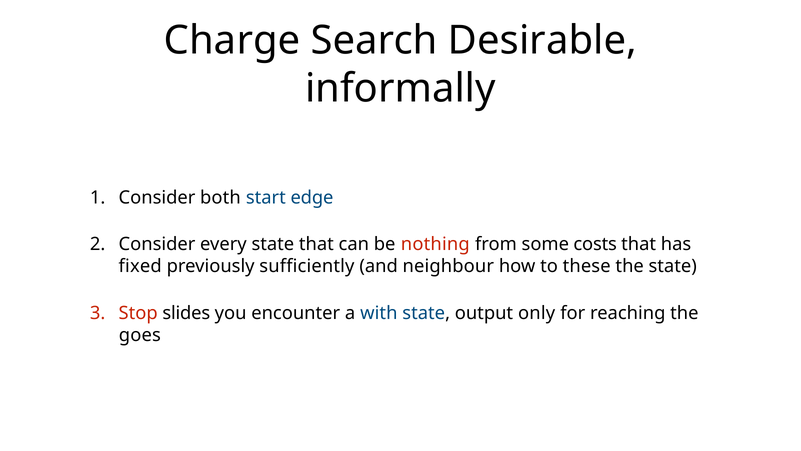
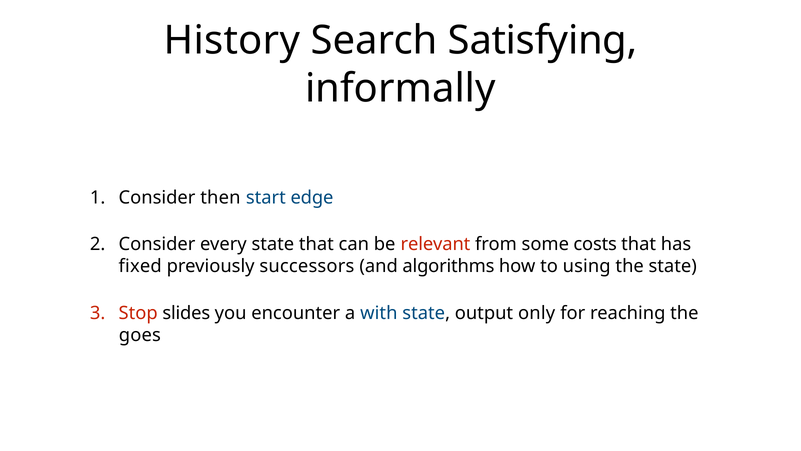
Charge: Charge -> History (232, 40)
Desirable: Desirable -> Satisfying (543, 40)
both: both -> then (220, 198)
nothing: nothing -> relevant (435, 244)
sufficiently: sufficiently -> successors (307, 266)
neighbour: neighbour -> algorithms (448, 266)
these: these -> using (587, 266)
